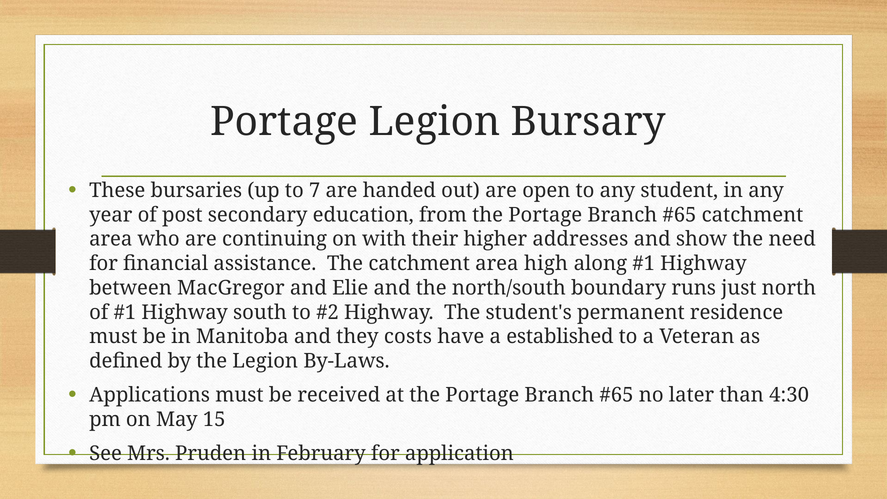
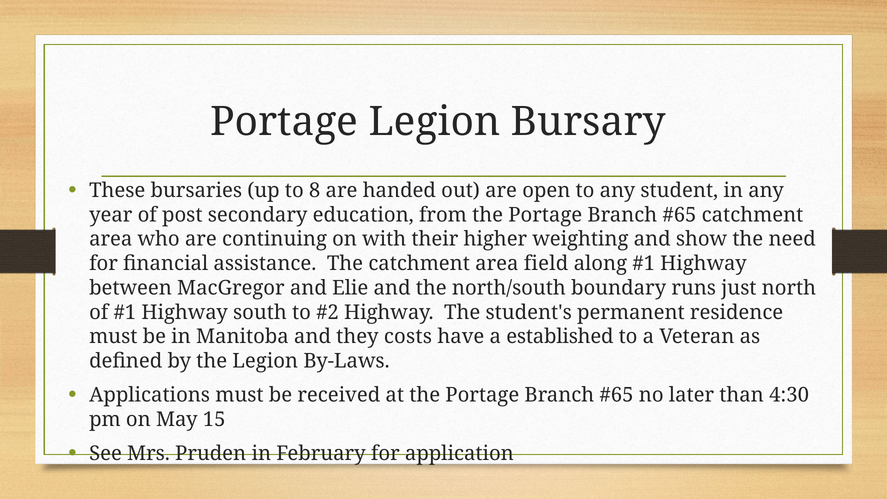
7: 7 -> 8 (315, 190)
addresses: addresses -> weighting (580, 239)
high: high -> field (546, 264)
